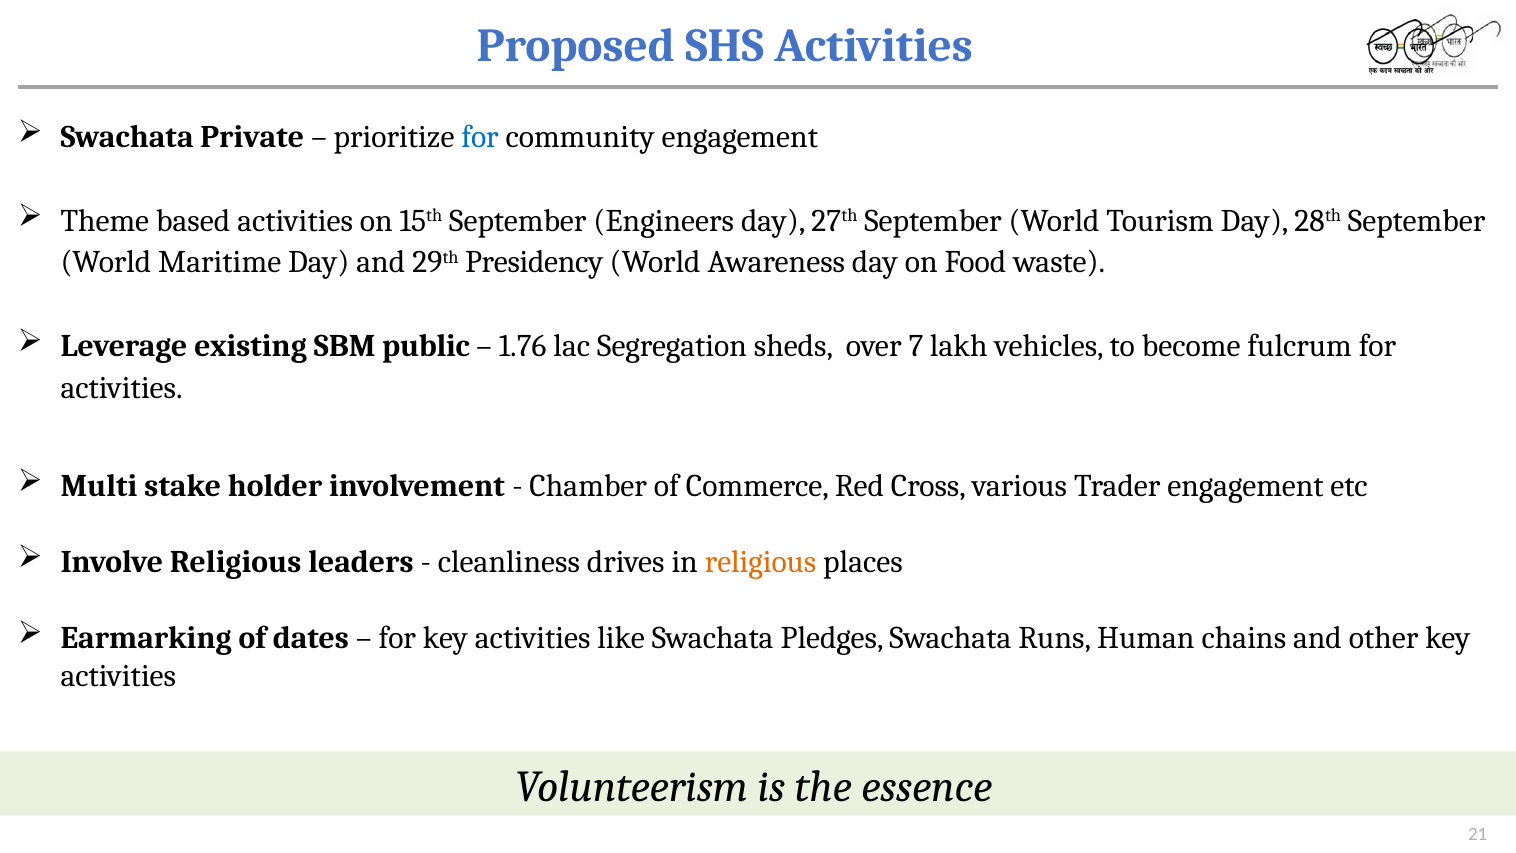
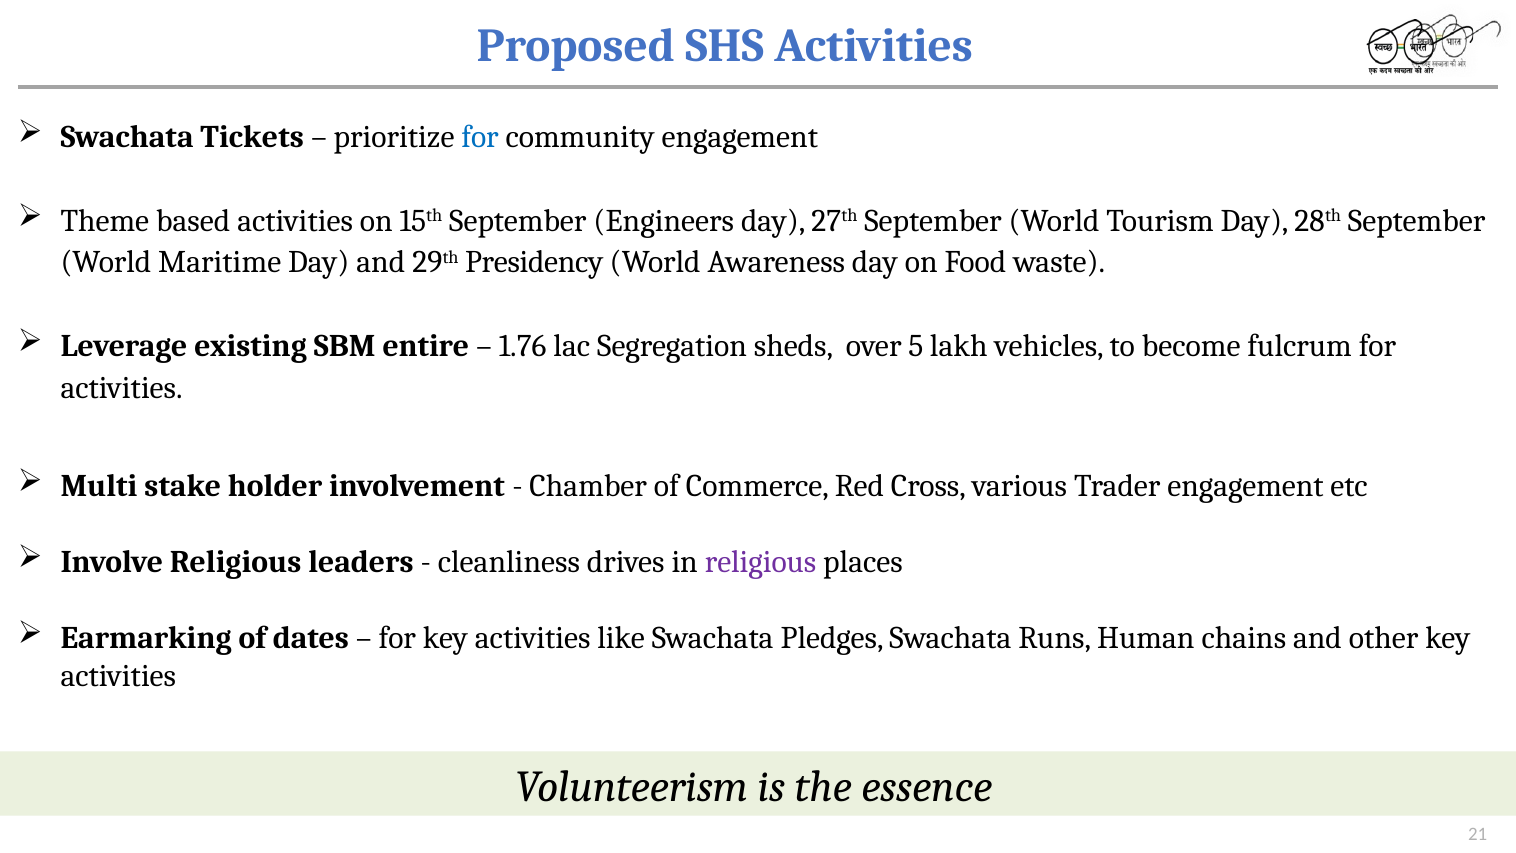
Private: Private -> Tickets (252, 137)
public: public -> entire (426, 346)
7: 7 -> 5 (916, 346)
religious colour: orange -> purple (761, 562)
